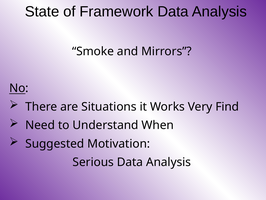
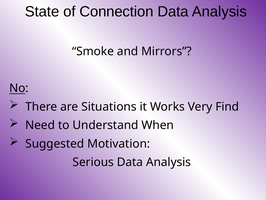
Framework: Framework -> Connection (116, 11)
